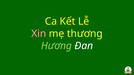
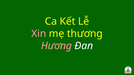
Hương colour: light green -> pink (56, 46)
